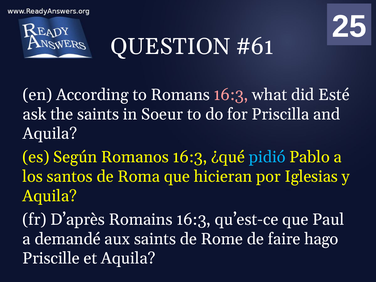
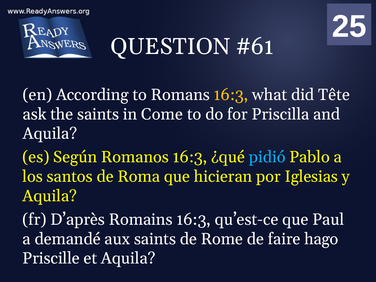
16:3 colour: pink -> yellow (231, 95)
Esté: Esté -> Tête (334, 95)
Soeur: Soeur -> Come (162, 114)
